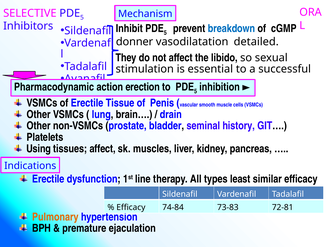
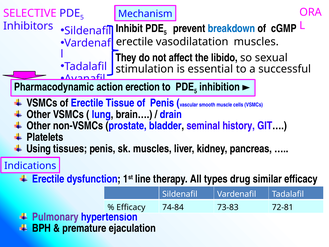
donner: donner -> erectile (135, 42)
detailed: detailed -> muscles (256, 42)
tissues affect: affect -> penis (102, 149)
least: least -> drug (240, 179)
Pulmonary colour: orange -> purple (55, 217)
